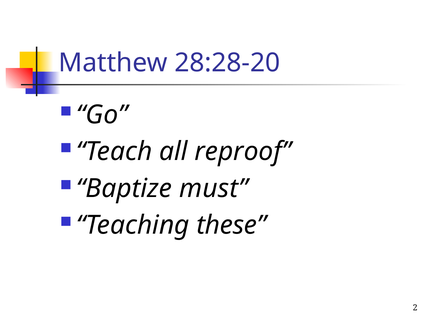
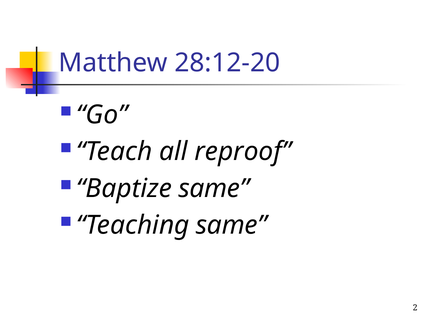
28:28-20: 28:28-20 -> 28:12-20 (227, 63)
Baptize must: must -> same (214, 189)
Teaching these: these -> same (231, 225)
